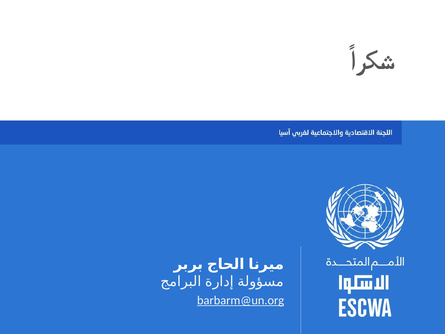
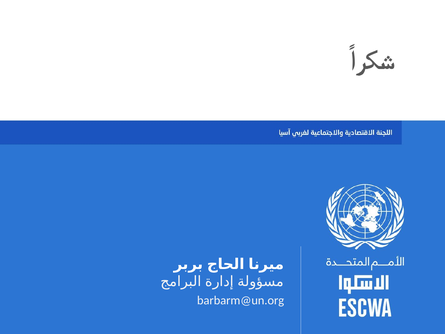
barbarm@un.org underline: present -> none (241, 300)
